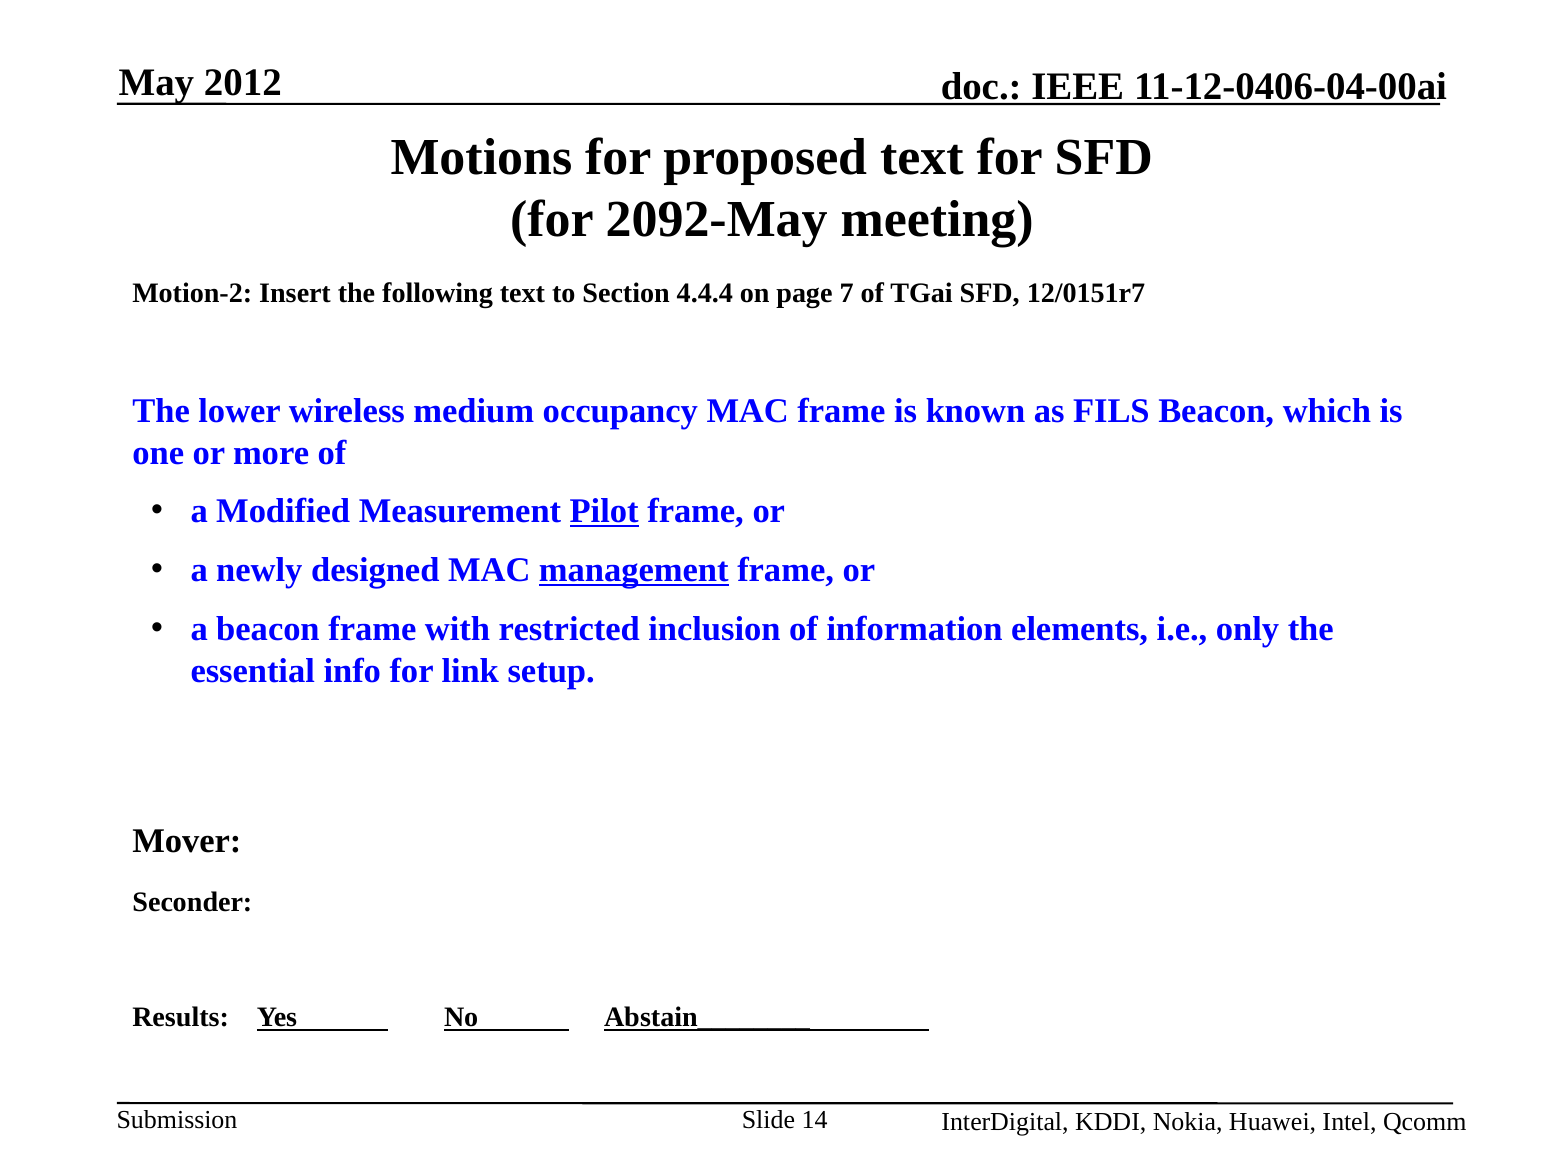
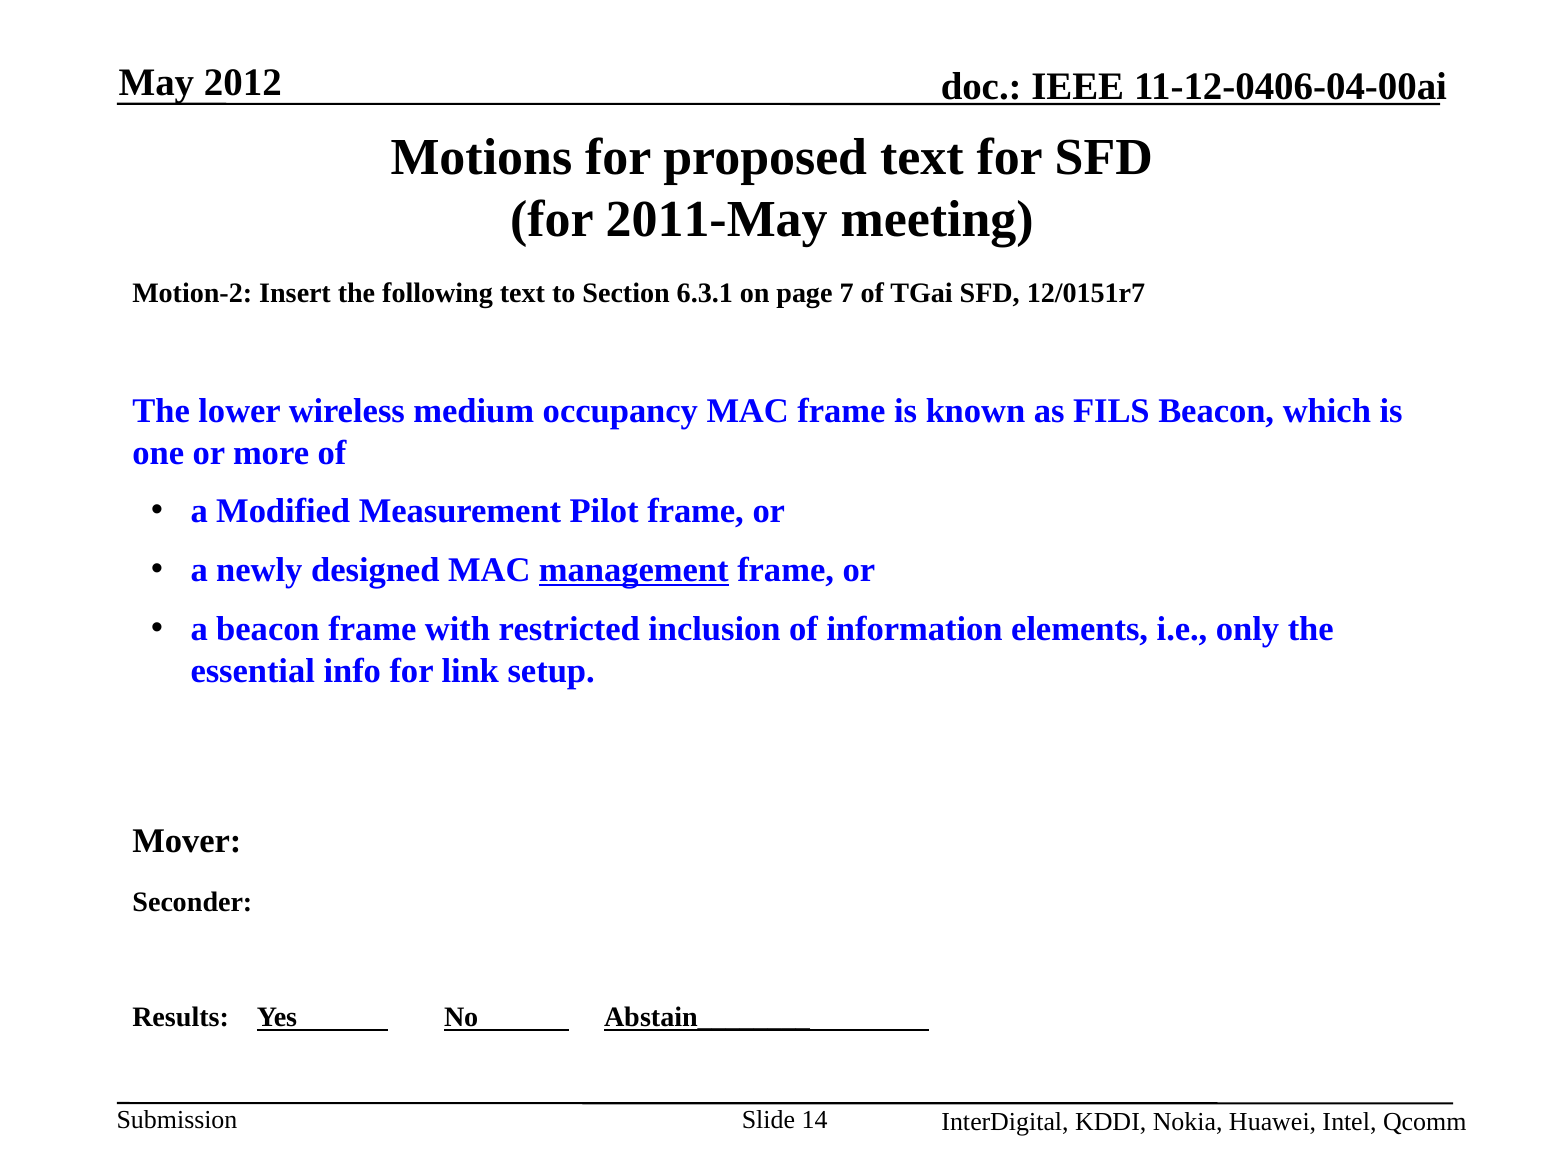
2092-May: 2092-May -> 2011-May (717, 220)
4.4.4: 4.4.4 -> 6.3.1 (705, 293)
Pilot underline: present -> none (604, 511)
